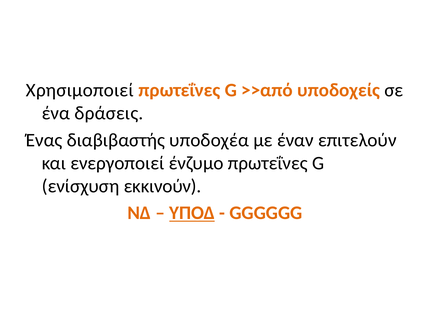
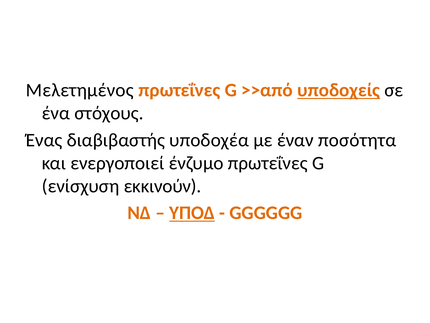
Χρησιμοποιεί: Χρησιμοποιεί -> Μελετημένος (80, 90)
υποδοχείς underline: none -> present (339, 90)
δράσεις: δράσεις -> στόχους (109, 113)
επιτελούν: επιτελούν -> ποσότητα (357, 140)
